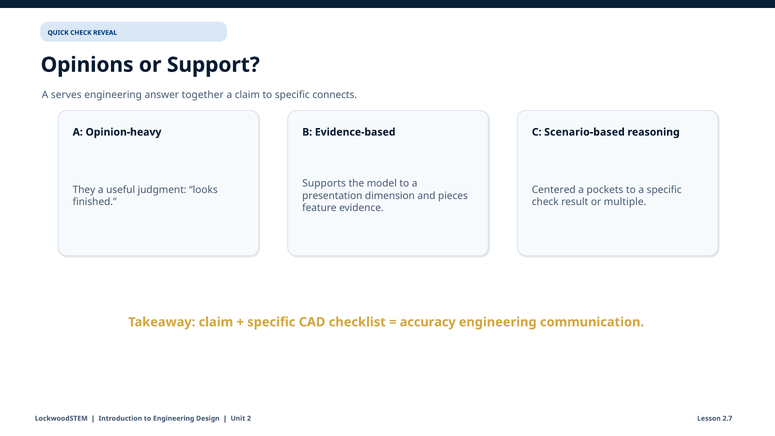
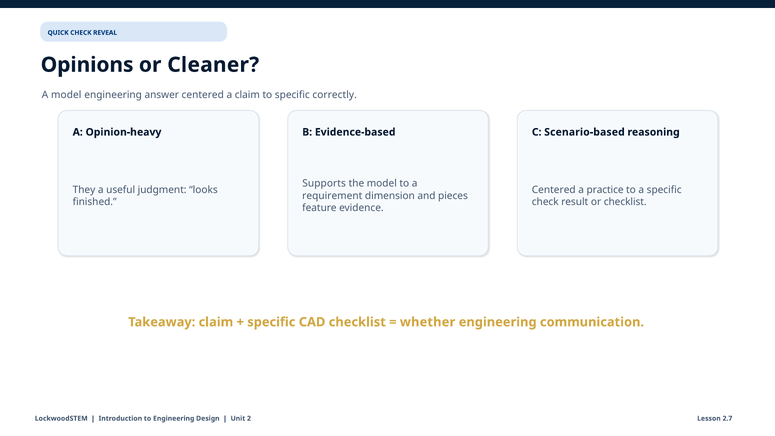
Support: Support -> Cleaner (213, 65)
A serves: serves -> model (66, 95)
answer together: together -> centered (203, 95)
connects: connects -> correctly (335, 95)
pockets: pockets -> practice (605, 190)
presentation: presentation -> requirement (332, 196)
or multiple: multiple -> checklist (625, 202)
accuracy: accuracy -> whether (428, 322)
